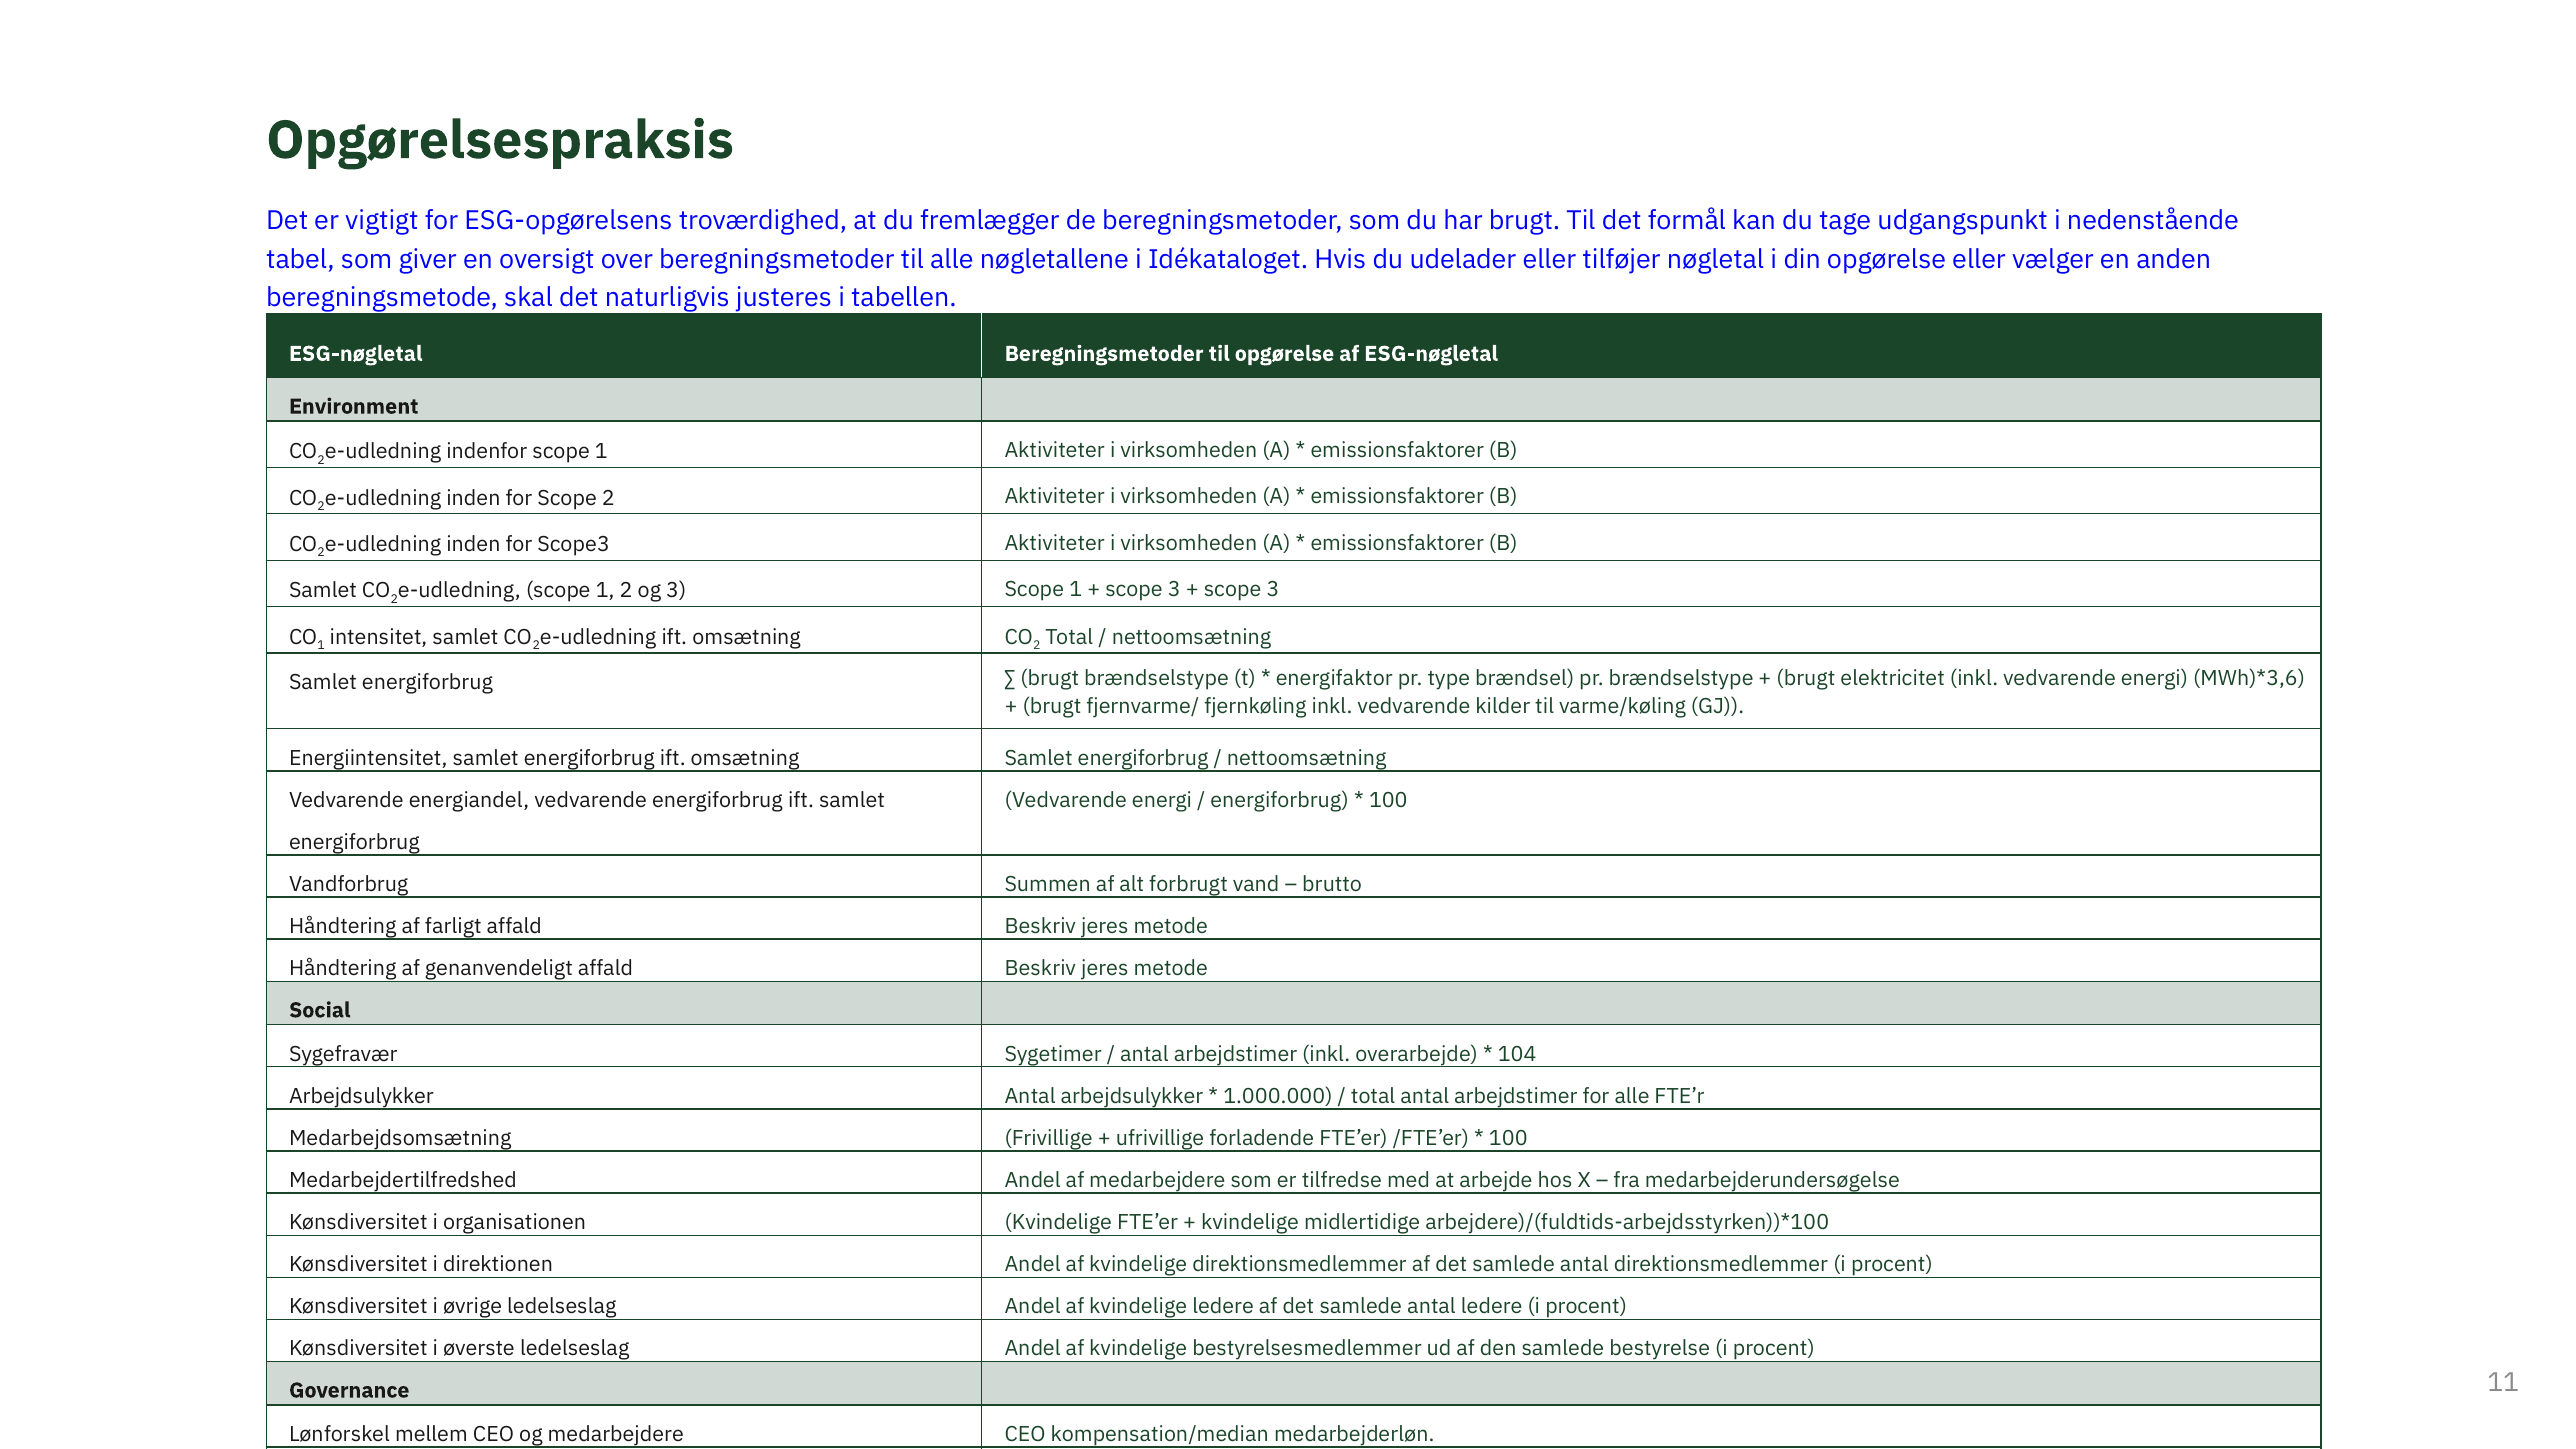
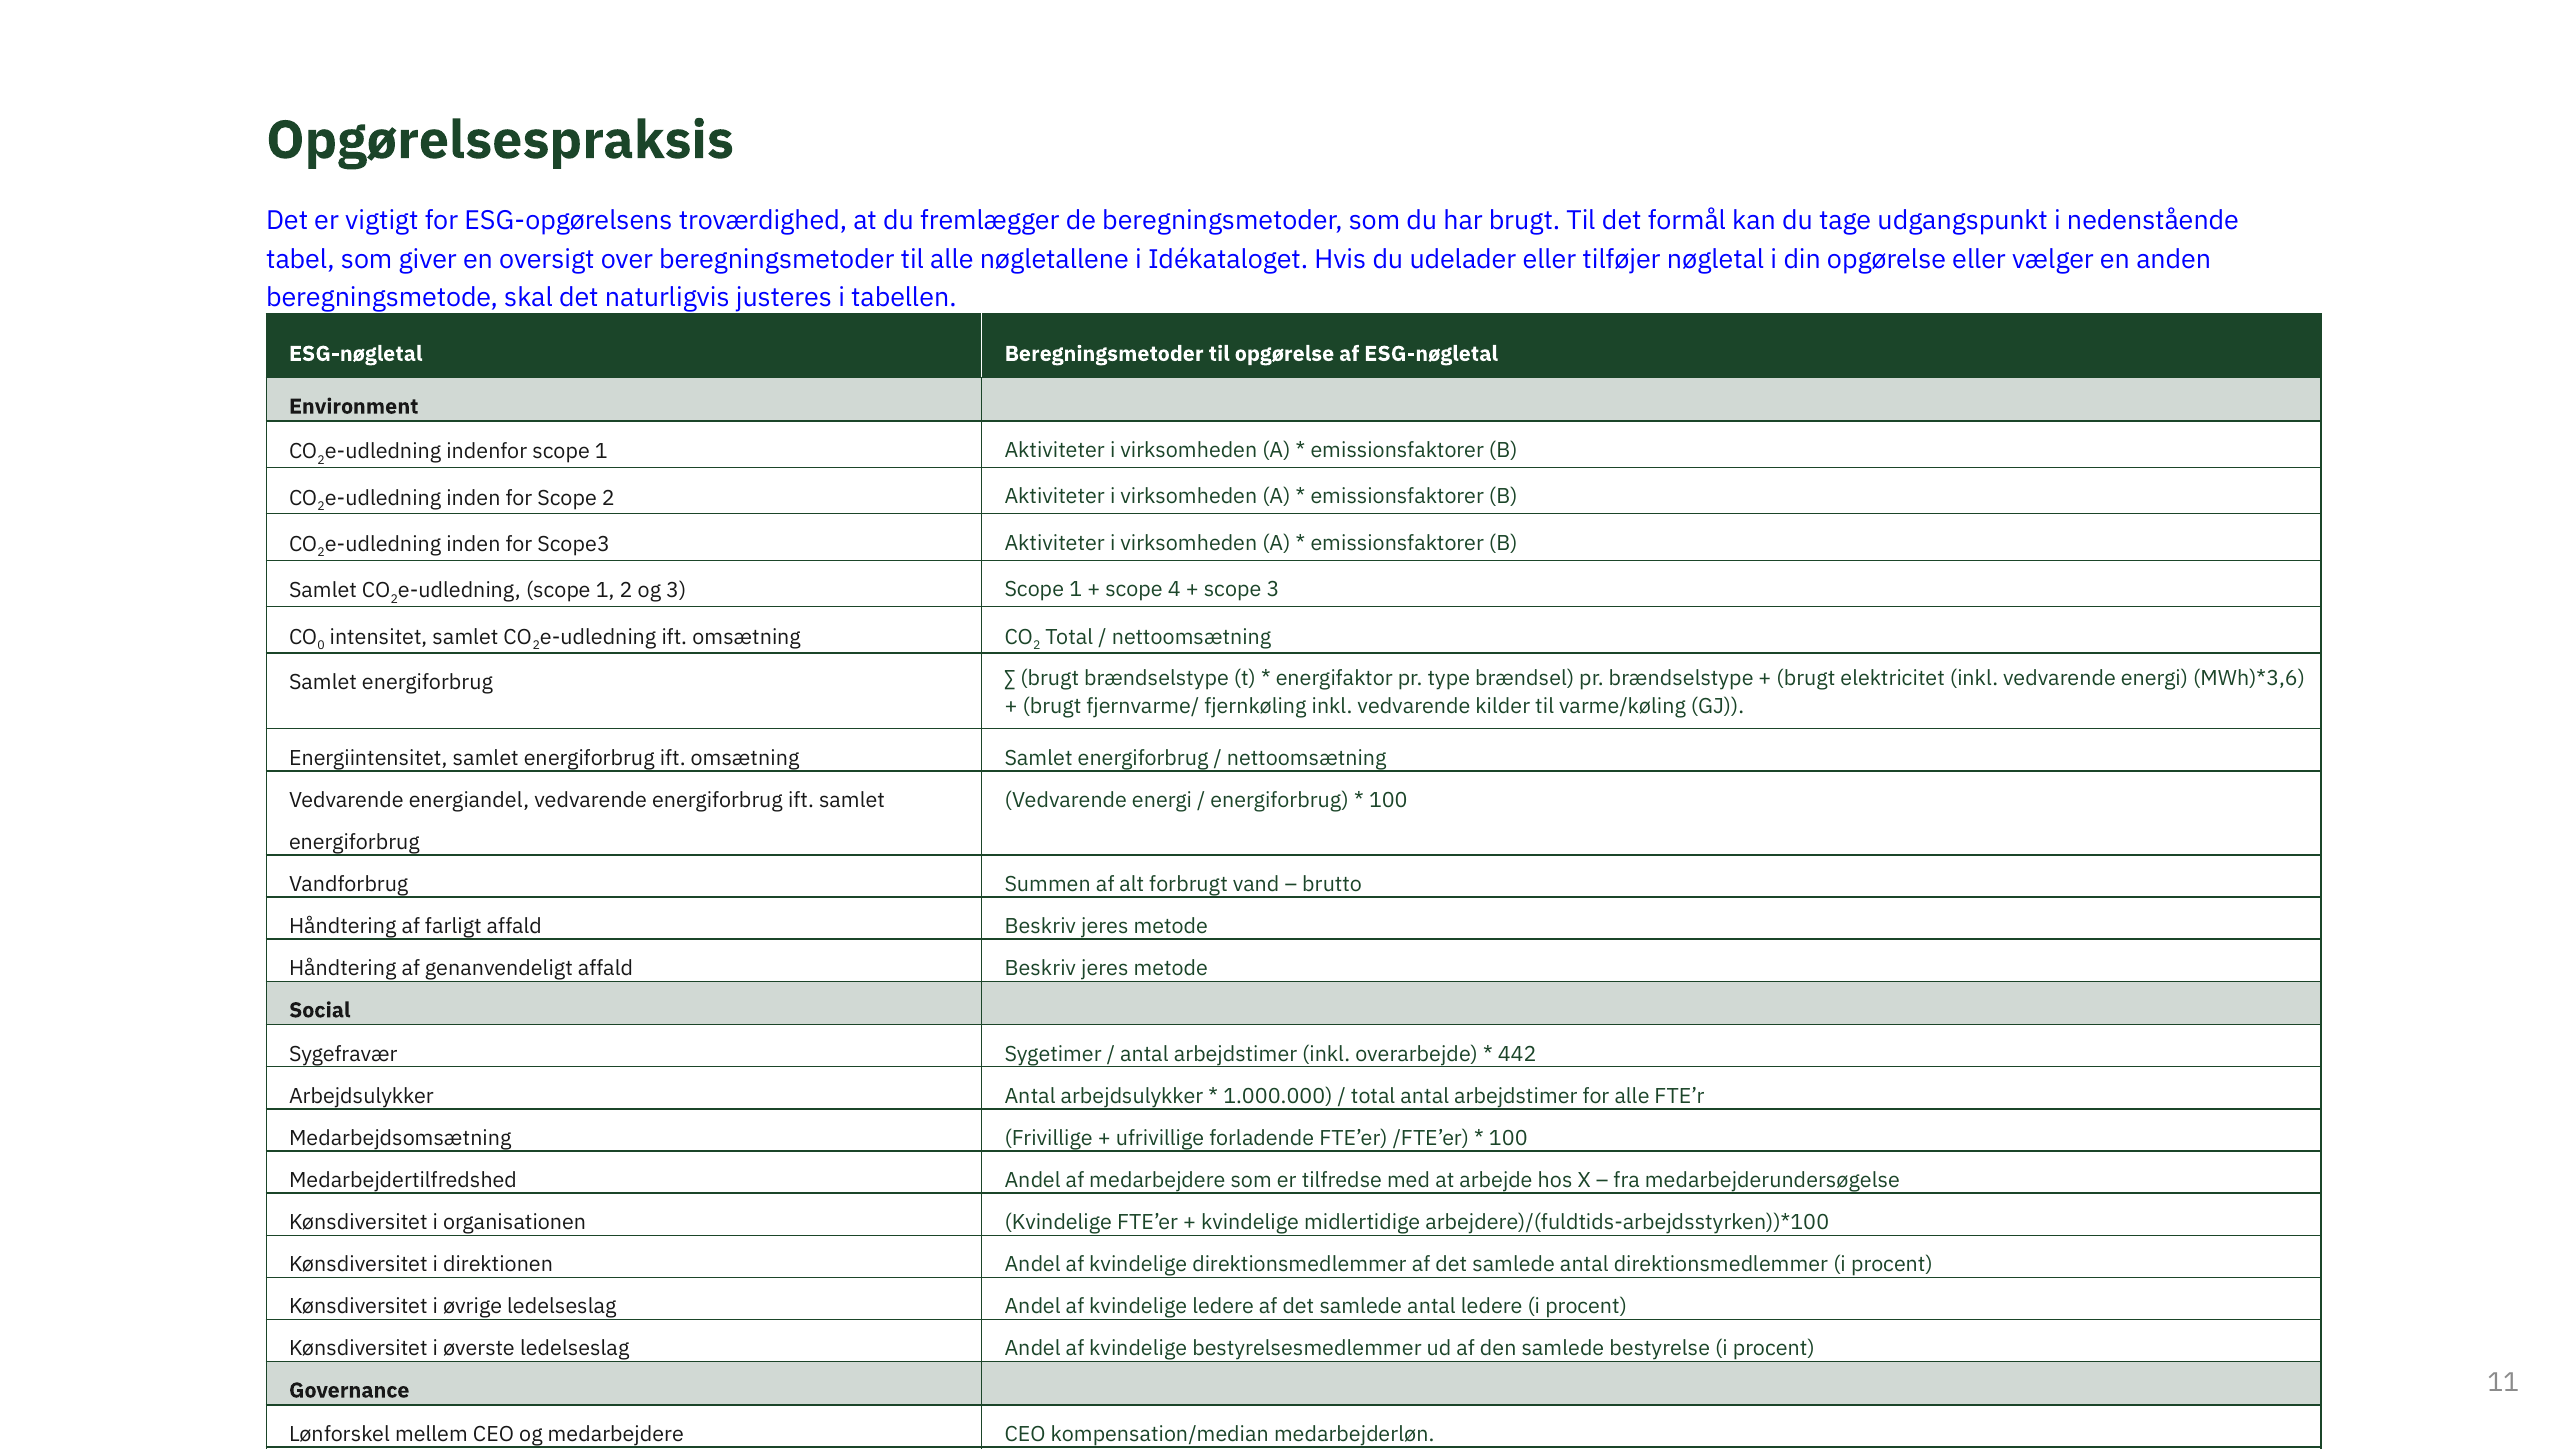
3: 3 -> 4 (1174, 589)
1: 1 -> 0 (321, 646)
104: 104 -> 442 (1517, 1054)
